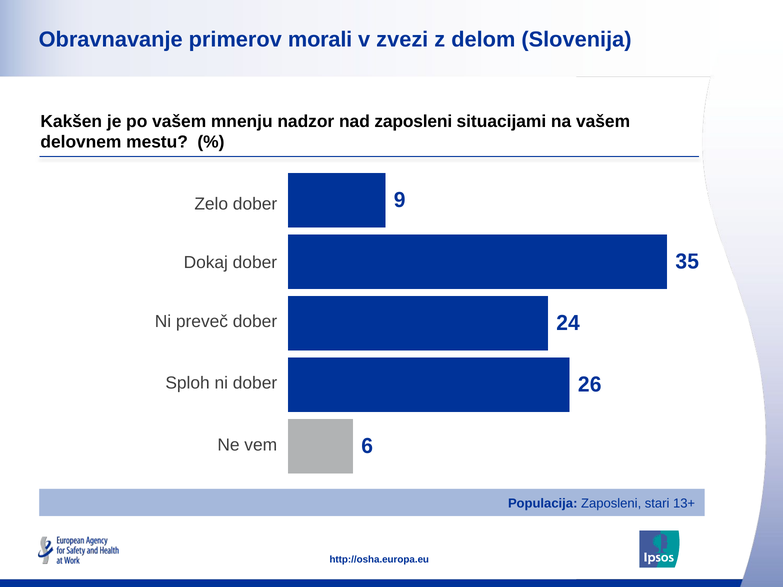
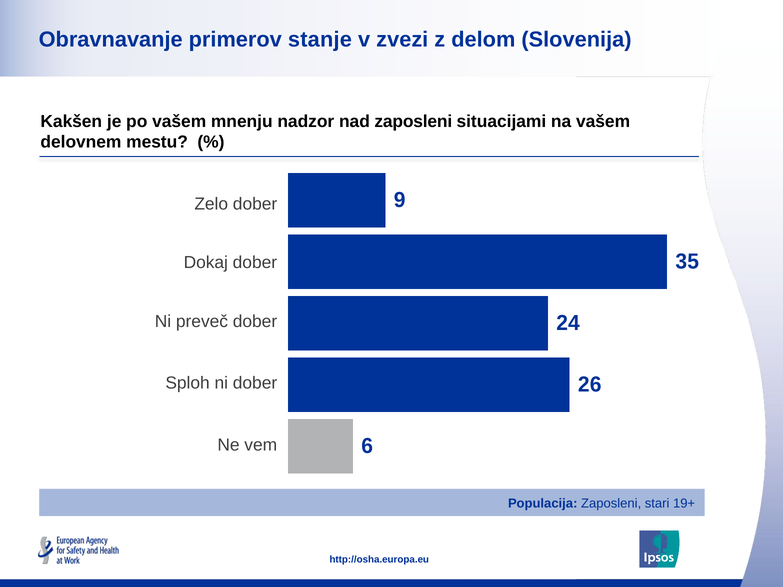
morali: morali -> stanje (320, 40)
13+: 13+ -> 19+ (684, 504)
